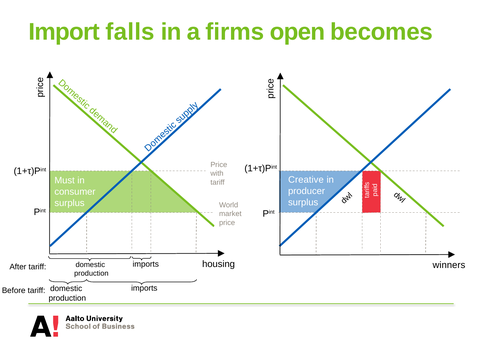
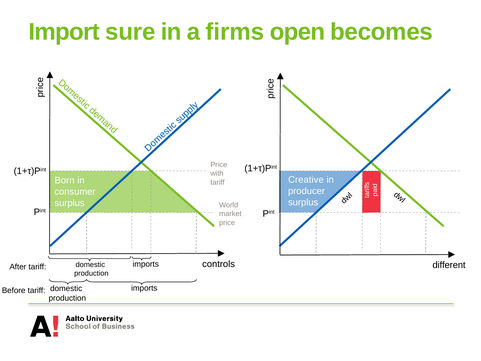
falls: falls -> sure (130, 32)
Must: Must -> Born (65, 180)
housing: housing -> controls (219, 264)
winners: winners -> different (449, 265)
